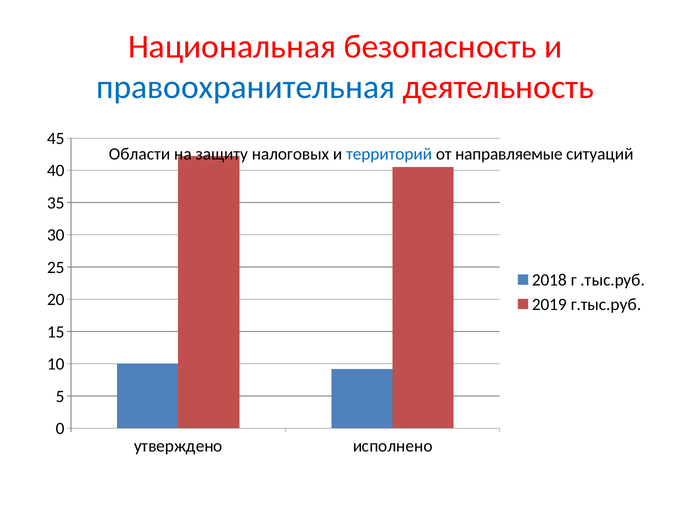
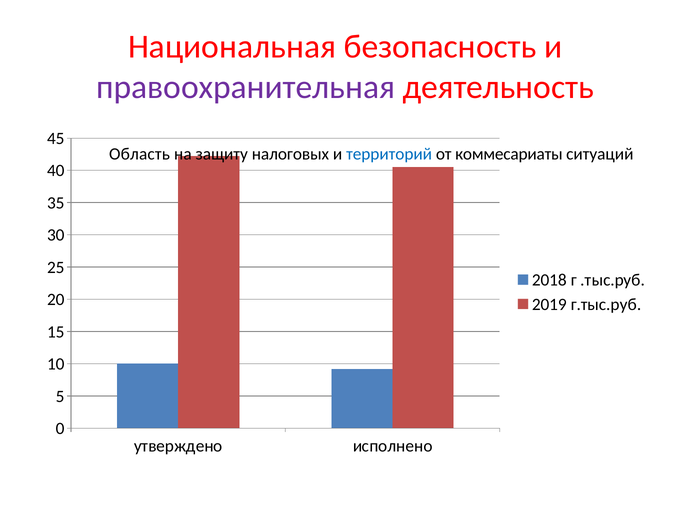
правоохранительная colour: blue -> purple (246, 87)
Области: Области -> Область (140, 154)
направляемые: направляемые -> коммесариаты (509, 154)
